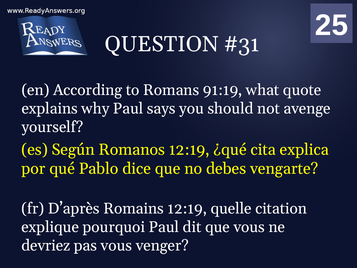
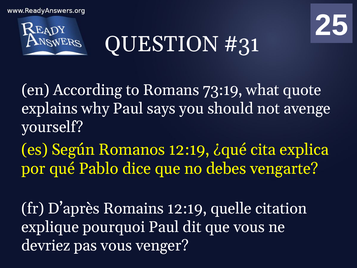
91:19: 91:19 -> 73:19 (223, 90)
